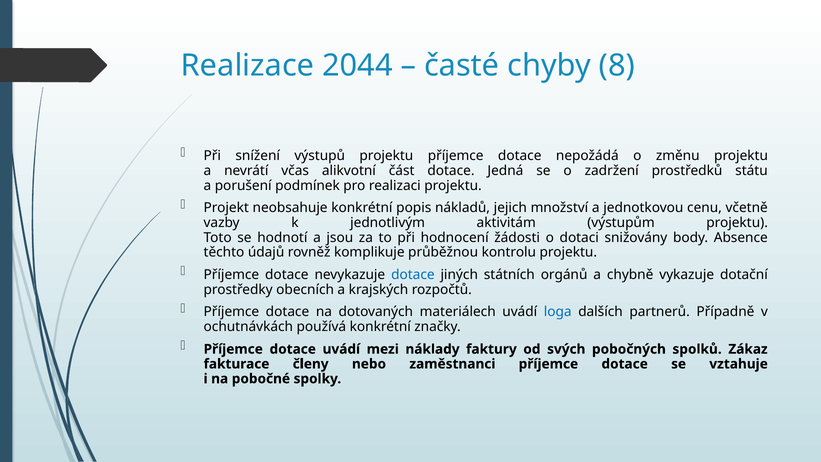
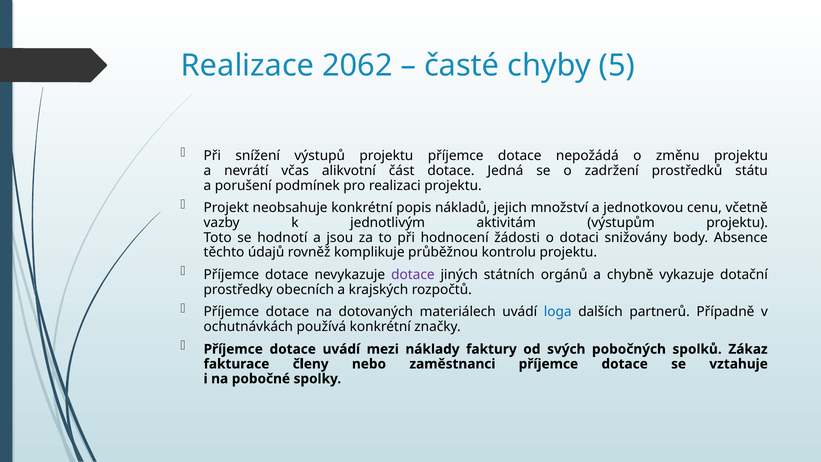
2044: 2044 -> 2062 (357, 66)
8: 8 -> 5 (617, 66)
dotace colour: blue -> purple (413, 275)
